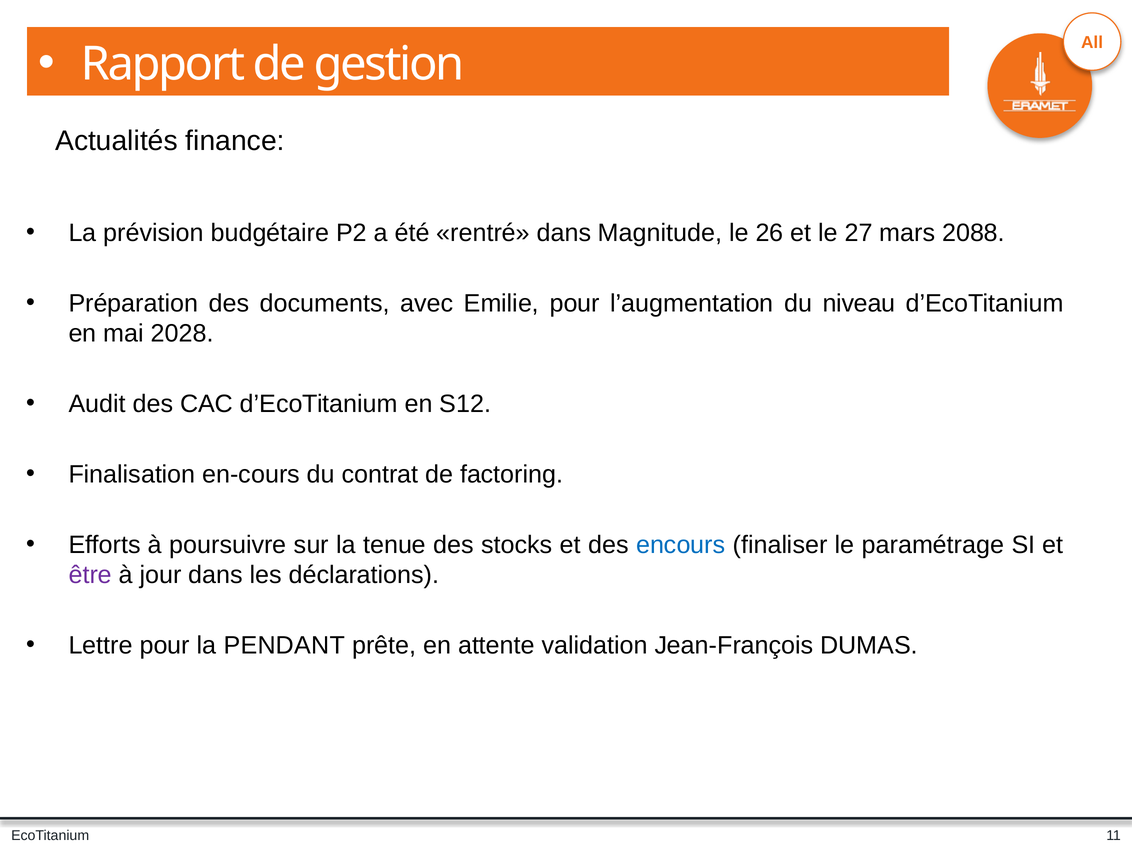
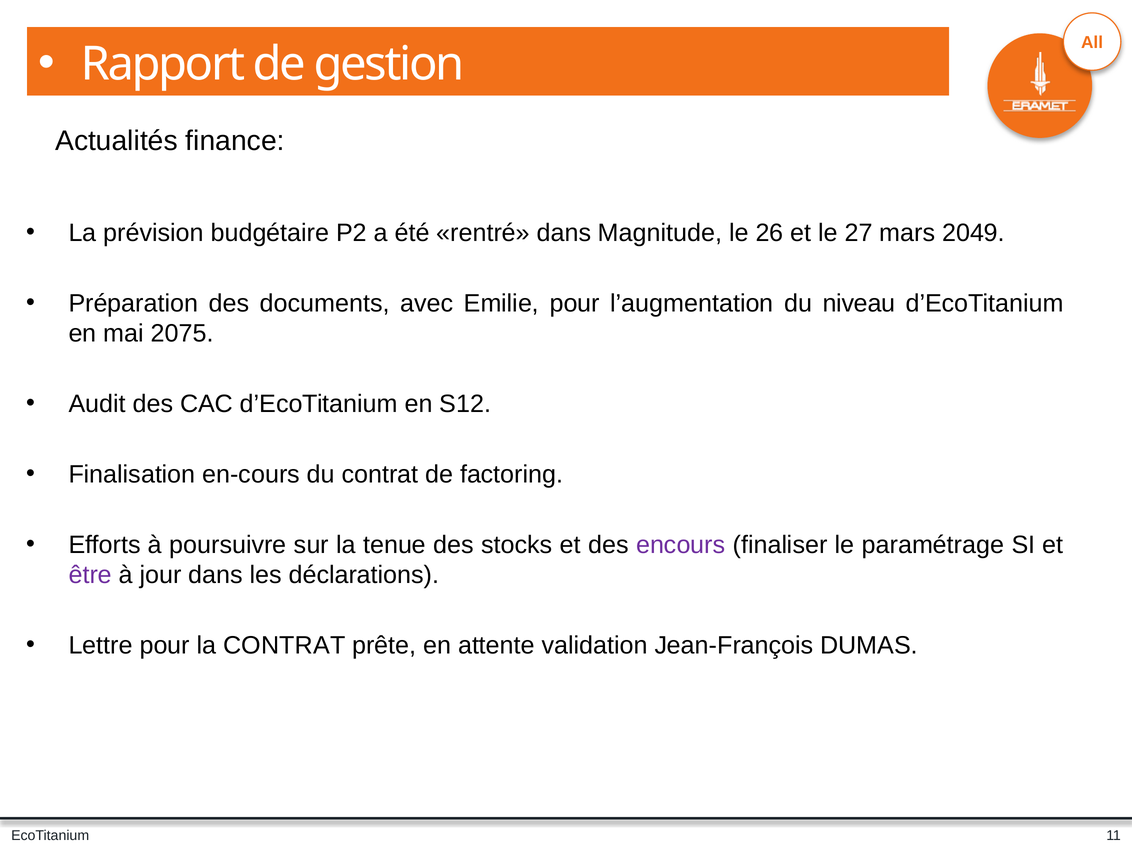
2088: 2088 -> 2049 (973, 233)
2028: 2028 -> 2075 (182, 334)
encours colour: blue -> purple (681, 545)
la PENDANT: PENDANT -> CONTRAT (284, 645)
